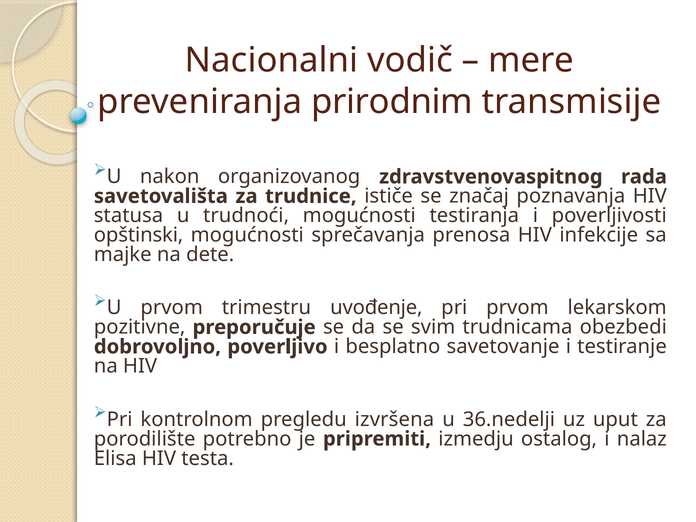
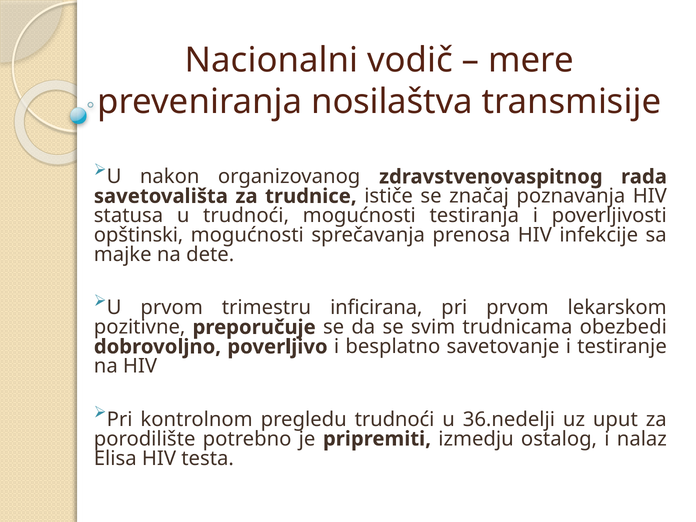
prirodnim: prirodnim -> nosilaštva (392, 102)
uvođenje: uvođenje -> inficirana (376, 308)
pregledu izvršena: izvršena -> trudnoći (395, 419)
